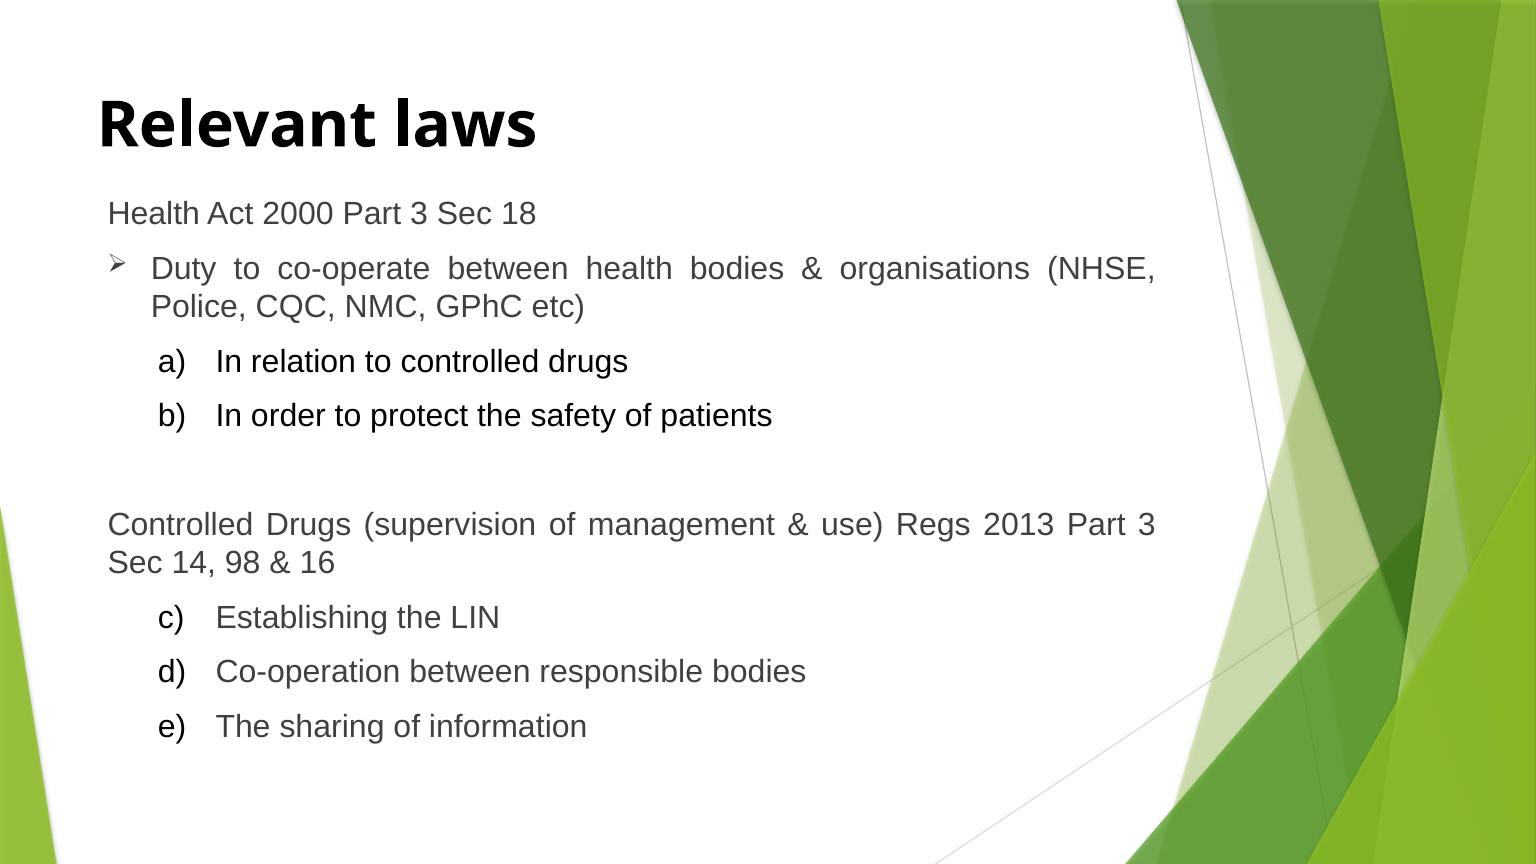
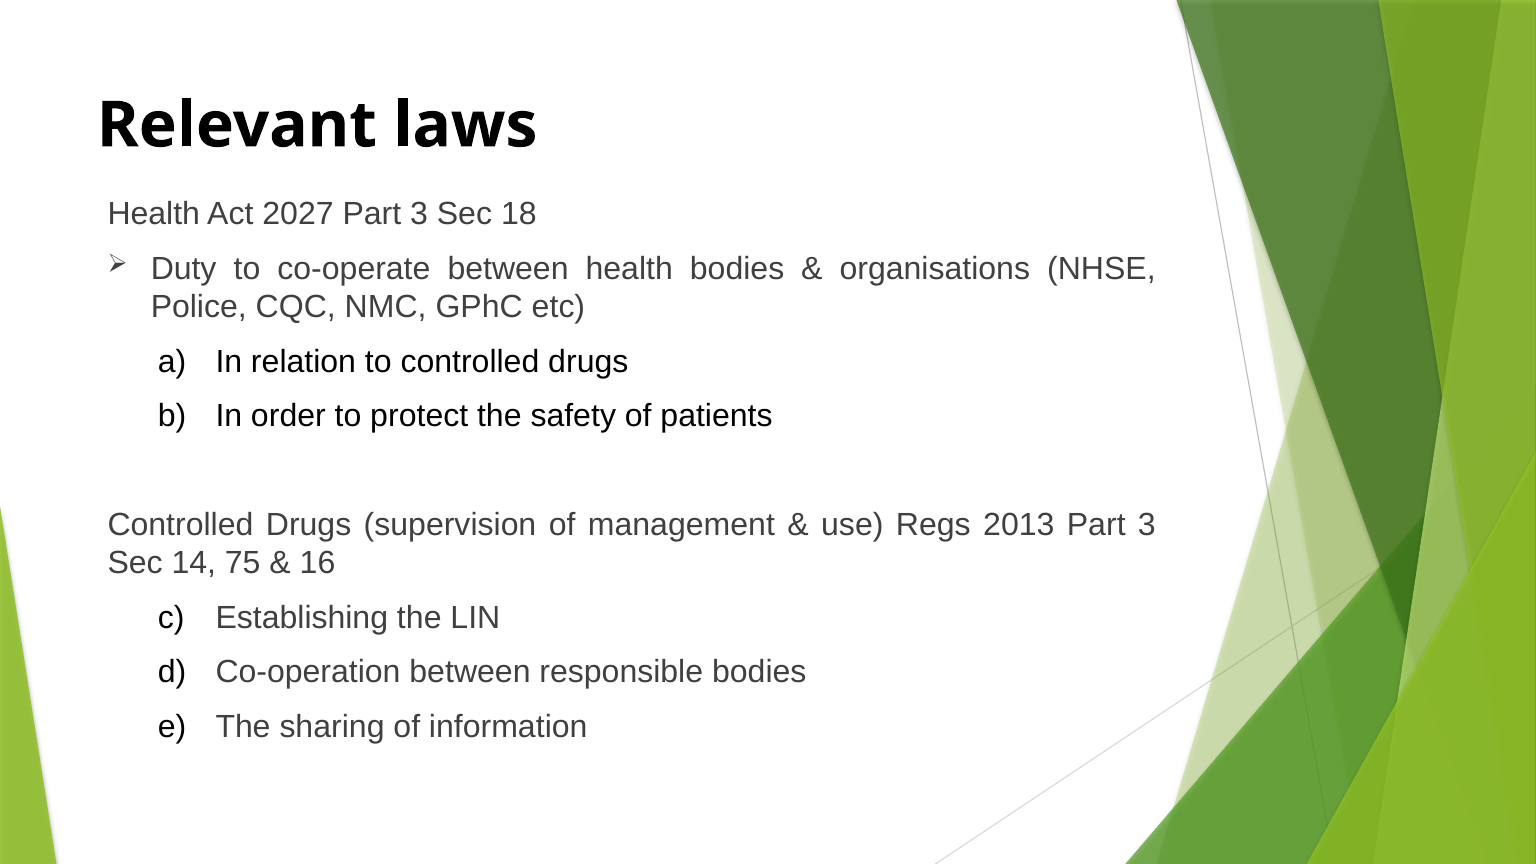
2000: 2000 -> 2027 (298, 214)
98: 98 -> 75 (243, 563)
